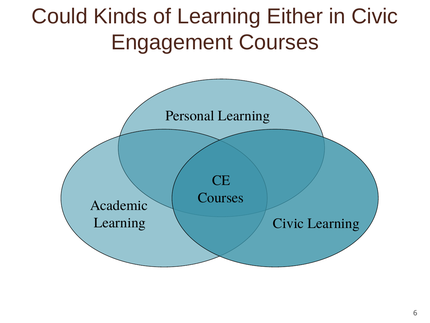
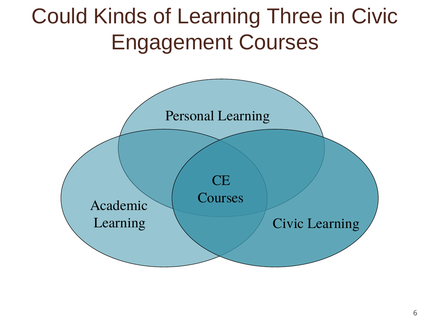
Either: Either -> Three (295, 17)
